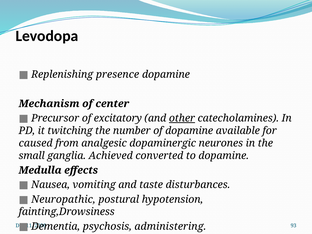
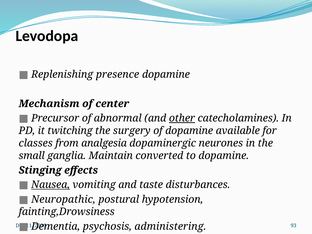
excitatory: excitatory -> abnormal (118, 118)
number: number -> surgery (132, 131)
caused: caused -> classes (36, 143)
analgesic: analgesic -> analgesia (104, 143)
Achieved: Achieved -> Maintain (111, 156)
Medulla: Medulla -> Stinging (40, 170)
Nausea underline: none -> present (51, 185)
